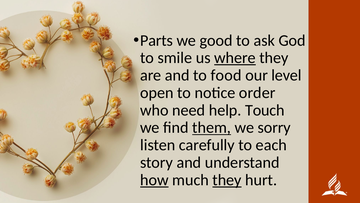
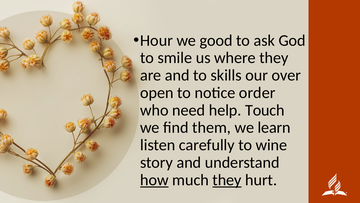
Parts: Parts -> Hour (157, 40)
where underline: present -> none (235, 58)
food: food -> skills (226, 75)
level: level -> over (286, 75)
them underline: present -> none (212, 127)
sorry: sorry -> learn (274, 127)
each: each -> wine (271, 145)
